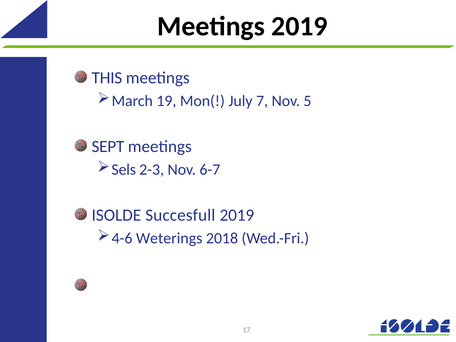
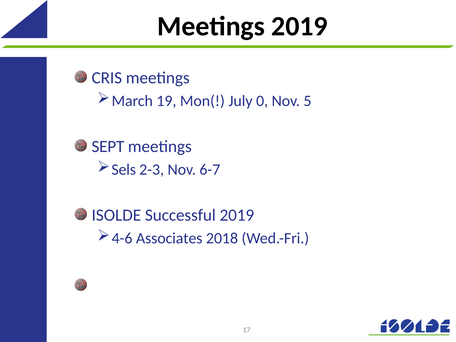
THIS: THIS -> CRIS (107, 78)
7: 7 -> 0 (262, 101)
Succesfull: Succesfull -> Successful (180, 215)
Weterings: Weterings -> Associates (169, 238)
